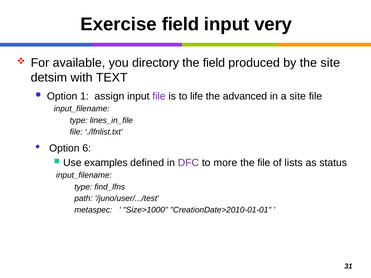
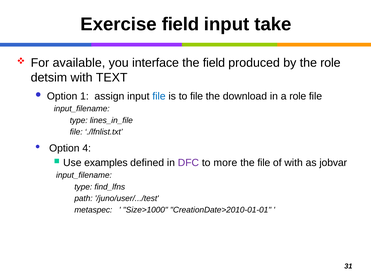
very: very -> take (273, 24)
directory: directory -> interface (156, 63)
the site: site -> role (330, 63)
file colour: purple -> blue (159, 96)
to life: life -> file (197, 96)
advanced: advanced -> download (245, 96)
a site: site -> role (298, 96)
6: 6 -> 4 (87, 148)
of lists: lists -> with (294, 163)
status: status -> jobvar (333, 163)
